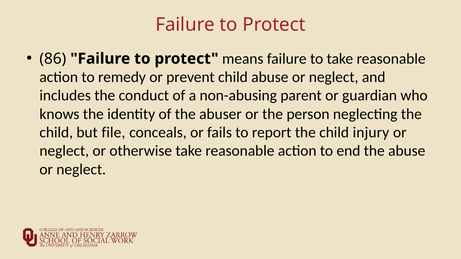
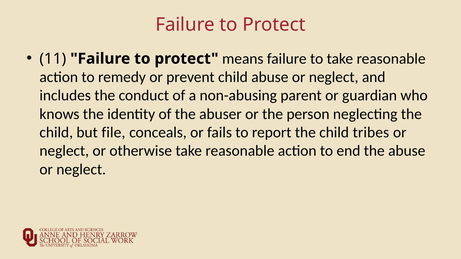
86: 86 -> 11 (53, 59)
injury: injury -> tribes (371, 133)
